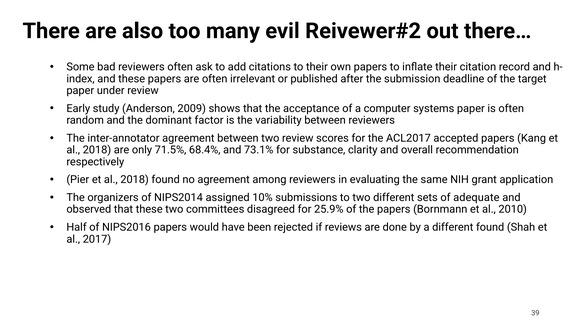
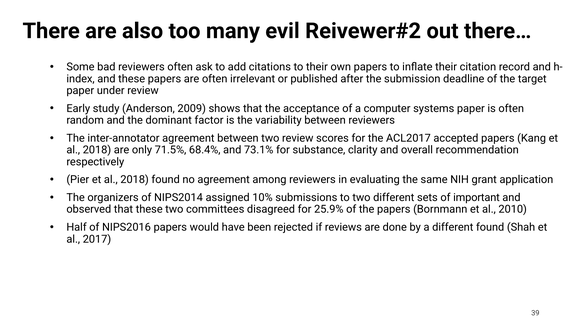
adequate: adequate -> important (476, 198)
